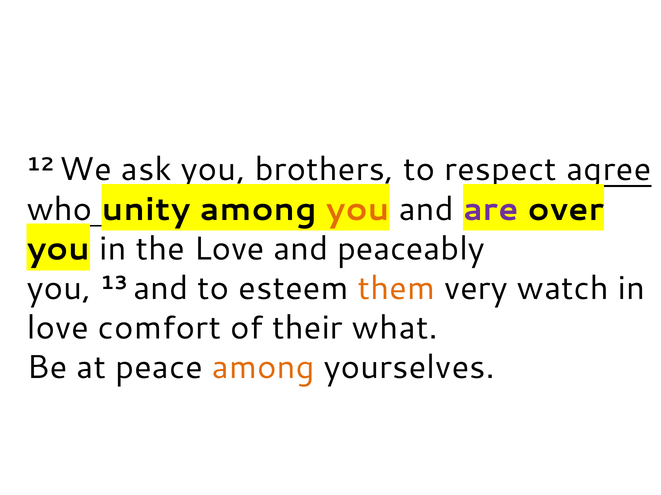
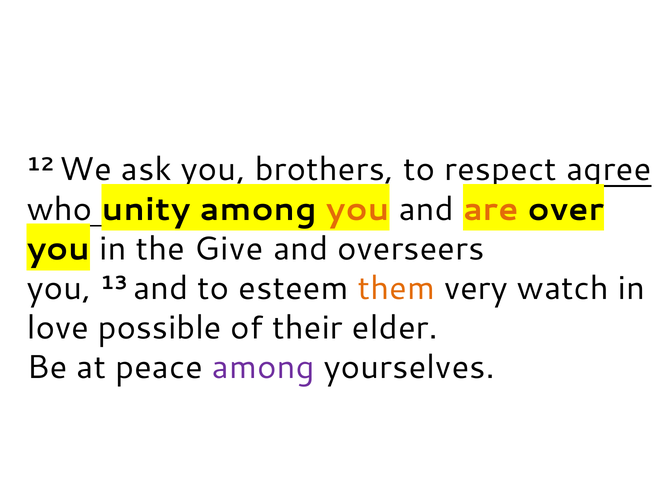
are colour: purple -> orange (491, 209)
the Love: Love -> Give (229, 249)
peaceably: peaceably -> overseers (411, 249)
comfort: comfort -> possible (160, 328)
what: what -> elder (395, 328)
among colour: orange -> purple (263, 368)
